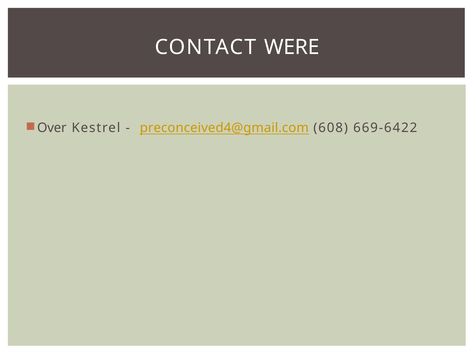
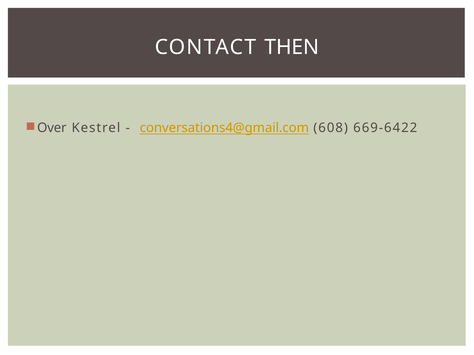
WERE: WERE -> THEN (292, 47)
preconceived4@gmail.com: preconceived4@gmail.com -> conversations4@gmail.com (224, 128)
